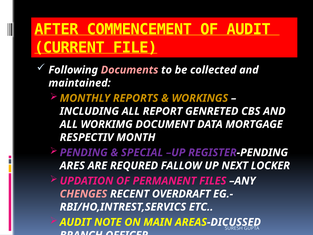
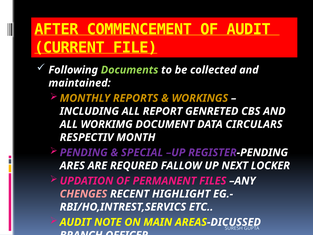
Documents colour: pink -> light green (130, 70)
MORTGAGE: MORTGAGE -> CIRCULARS (254, 124)
OVERDRAFT: OVERDRAFT -> HIGHLIGHT (181, 194)
